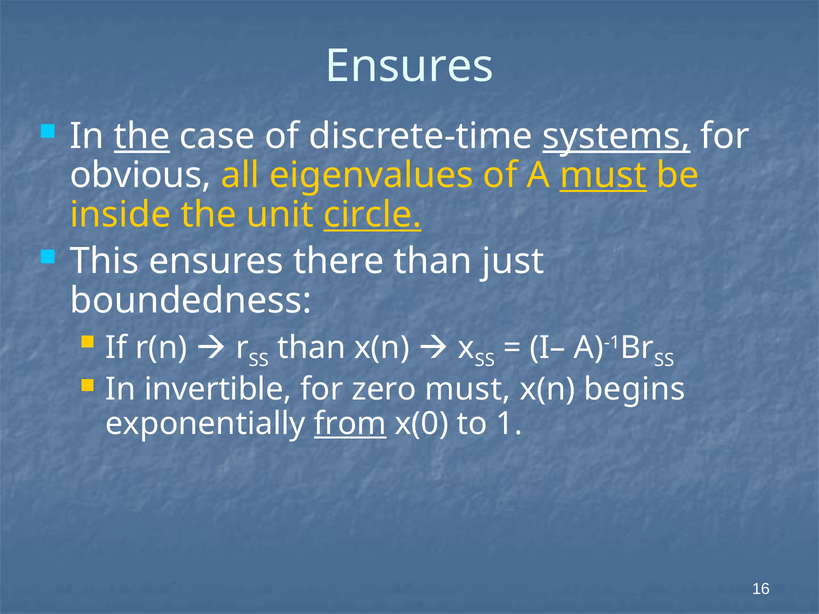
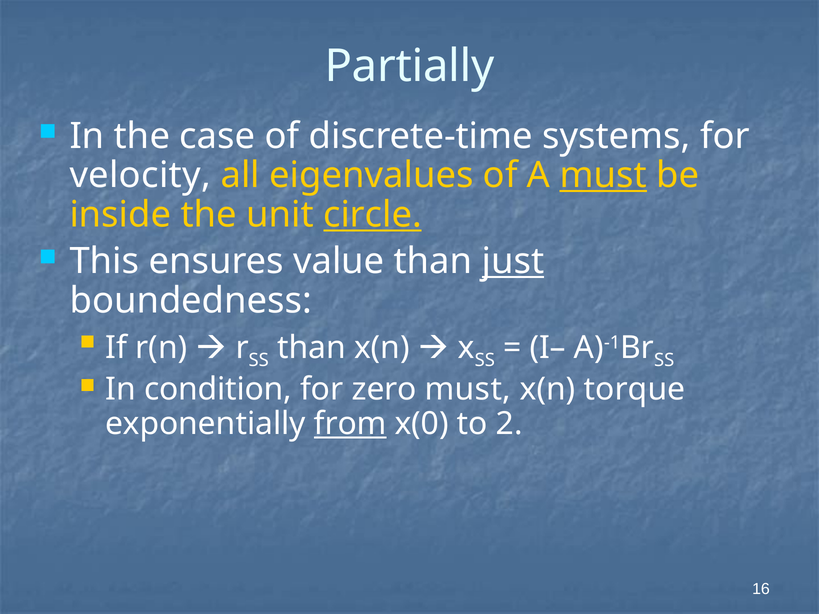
Ensures: Ensures -> Partially (410, 66)
the underline: present -> none (142, 136)
systems underline: present -> none (617, 136)
obvious: obvious -> velocity (140, 176)
there: there -> value (339, 261)
just underline: none -> present (513, 261)
invertible: invertible -> condition (218, 390)
begins: begins -> torque (635, 390)
1: 1 -> 2 (509, 424)
